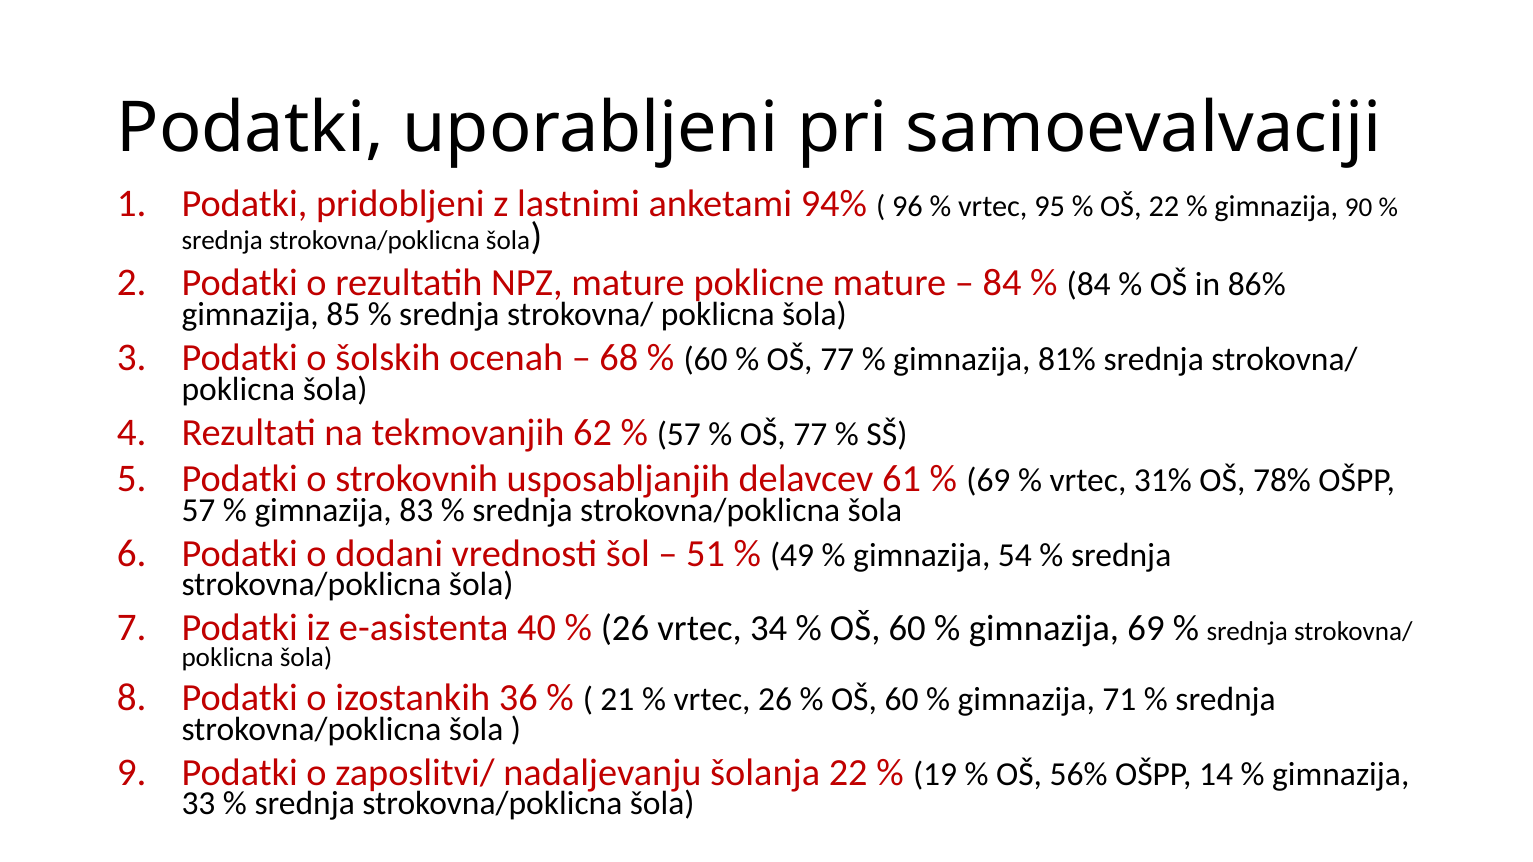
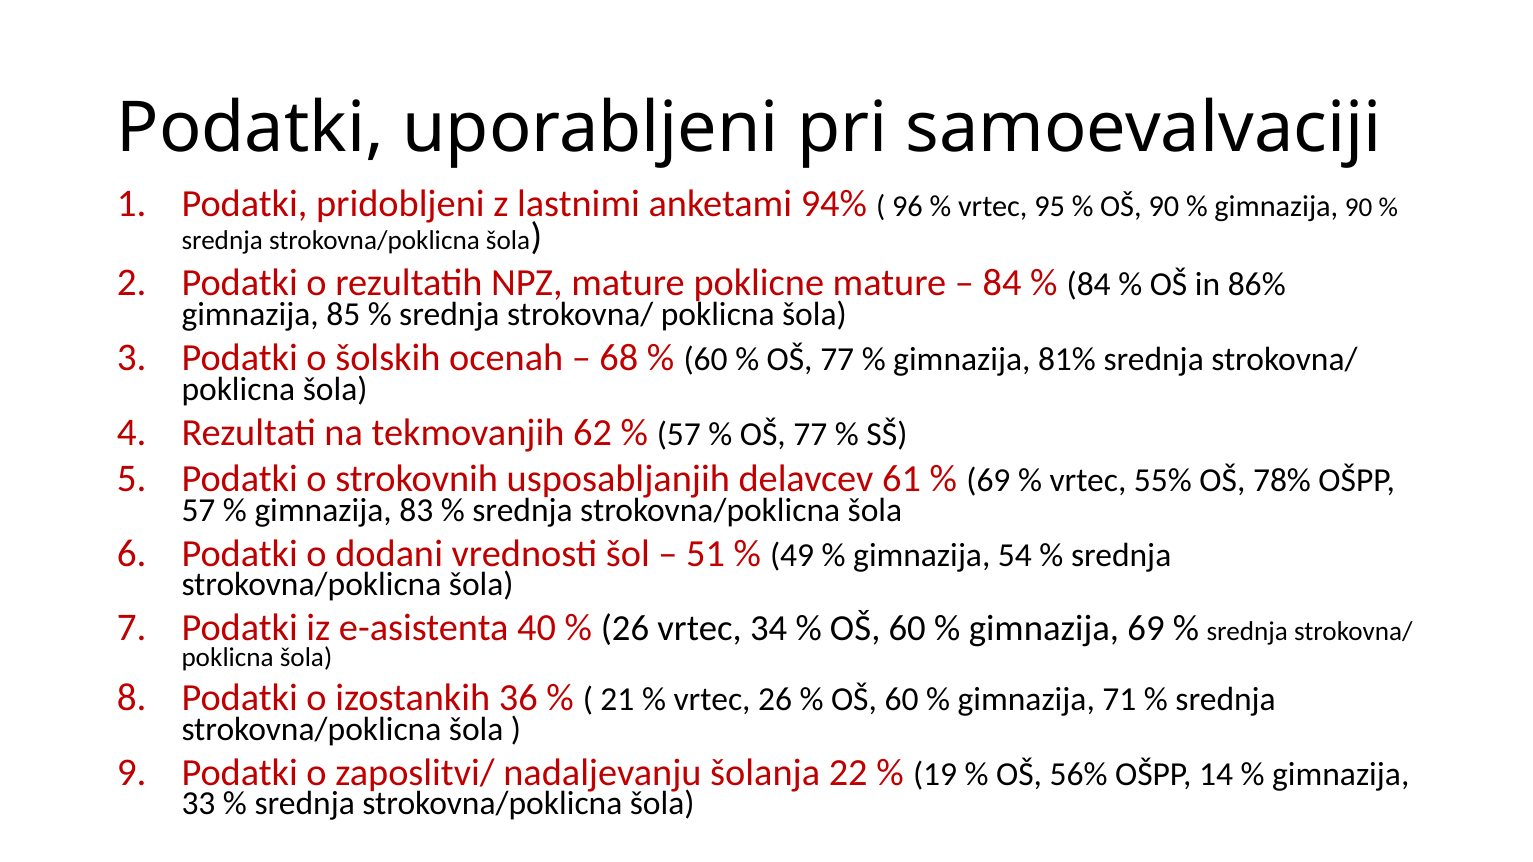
OŠ 22: 22 -> 90 (1164, 207)
31%: 31% -> 55% (1163, 480)
